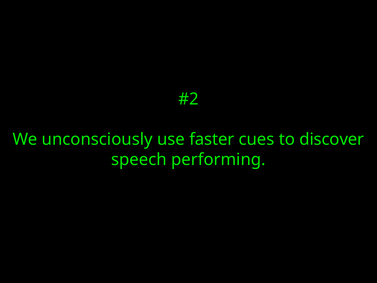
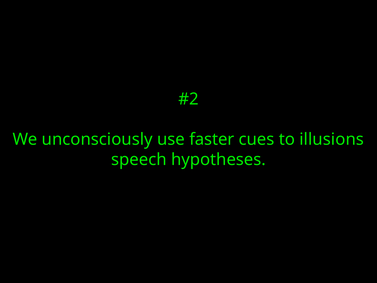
discover: discover -> illusions (332, 139)
performing: performing -> hypotheses (218, 159)
